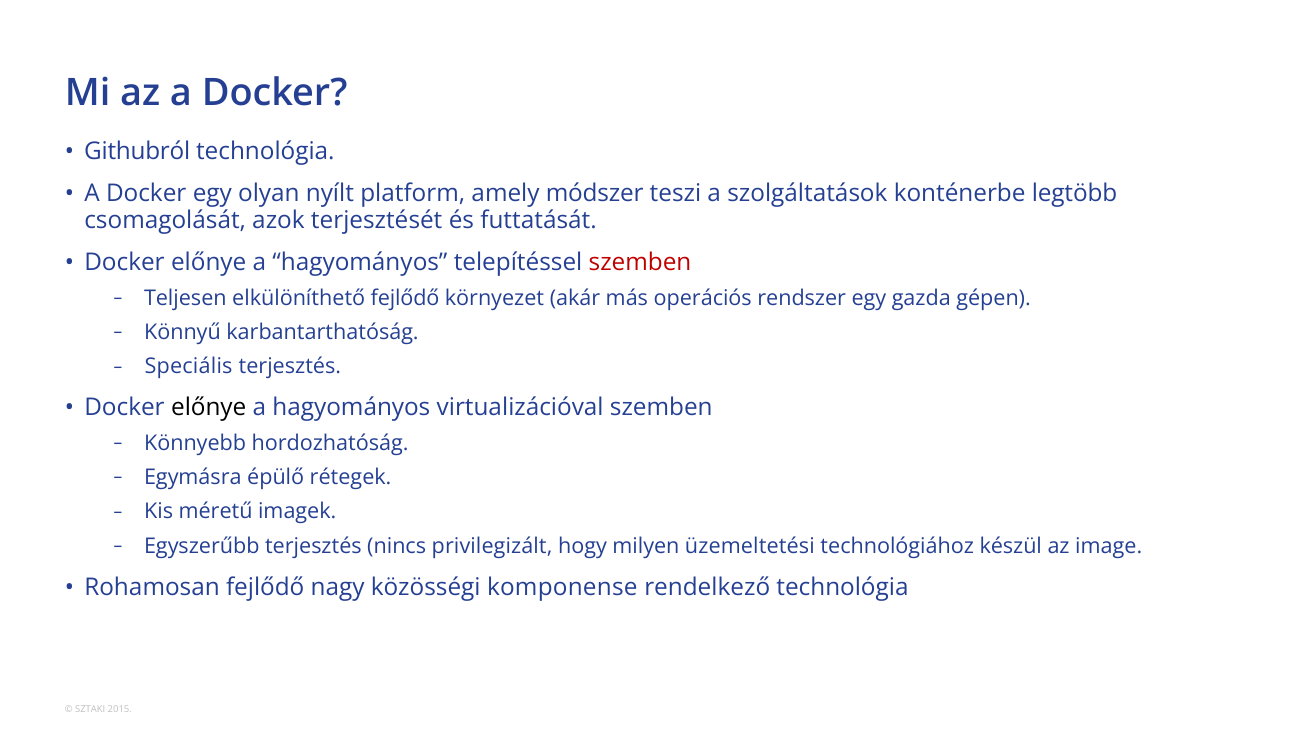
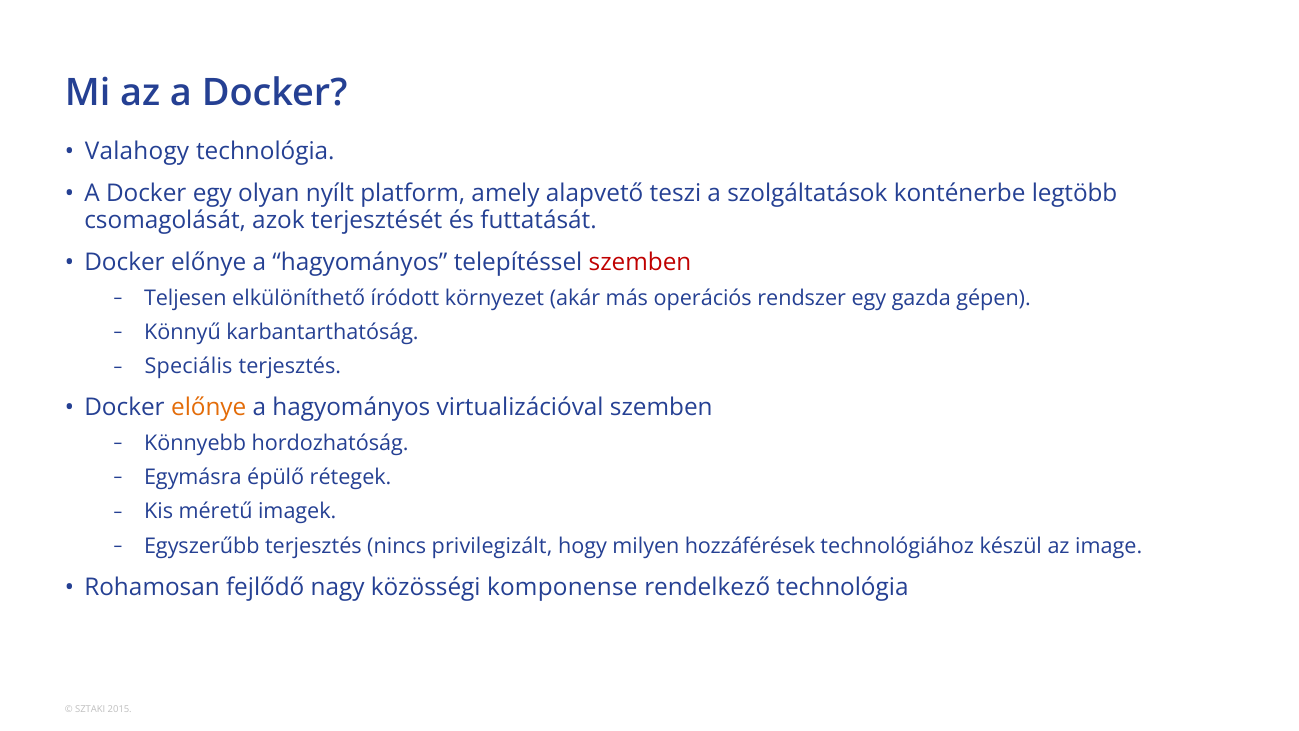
Githubról: Githubról -> Valahogy (137, 151)
módszer: módszer -> alapvető (595, 194)
elkülöníthető fejlődő: fejlődő -> íródott (405, 298)
előnye colour: black -> orange (209, 408)
üzemeltetési: üzemeltetési -> hozzáférések (750, 546)
